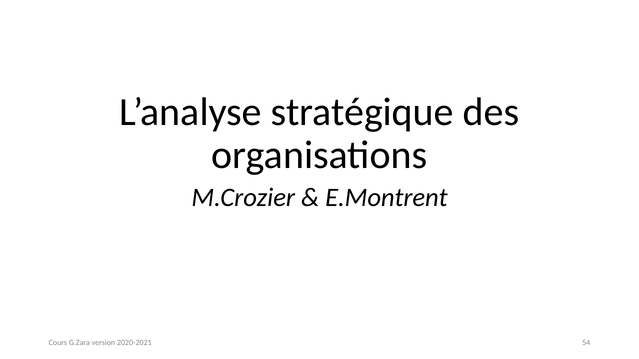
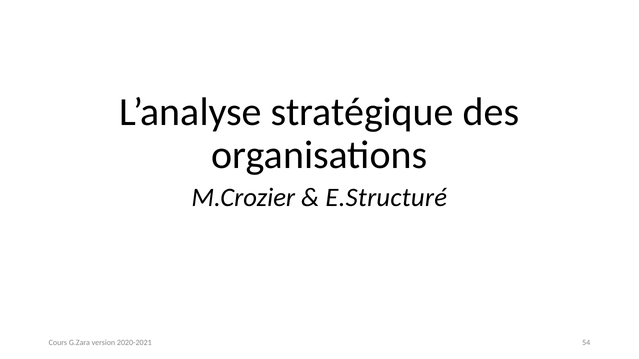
E.Montrent: E.Montrent -> E.Structuré (386, 198)
